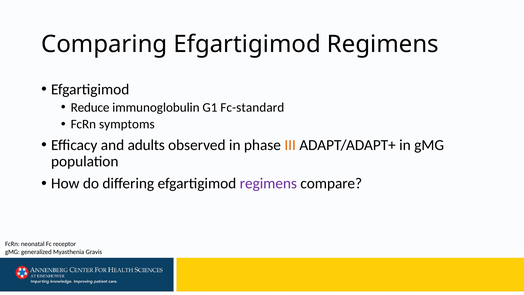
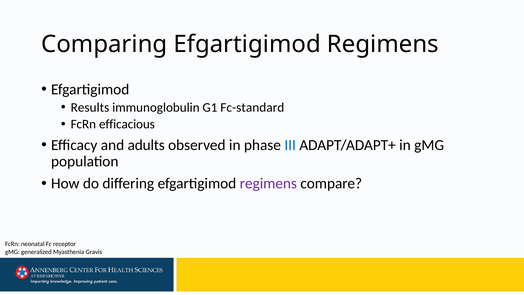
Reduce: Reduce -> Results (90, 107)
symptoms: symptoms -> efficacious (127, 124)
III colour: orange -> blue (290, 145)
